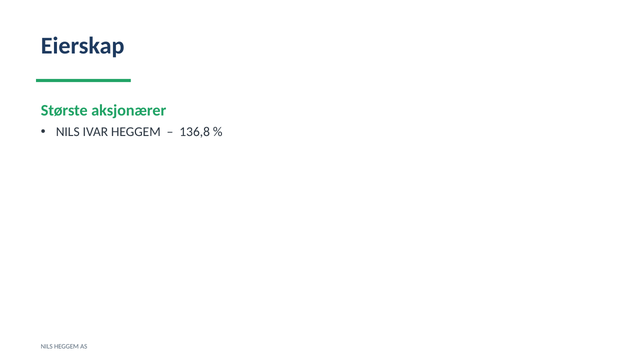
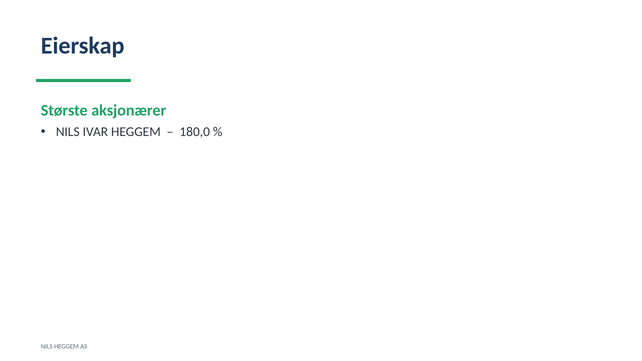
136,8: 136,8 -> 180,0 (195, 132)
